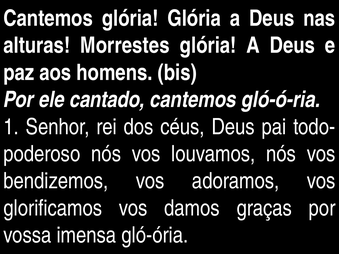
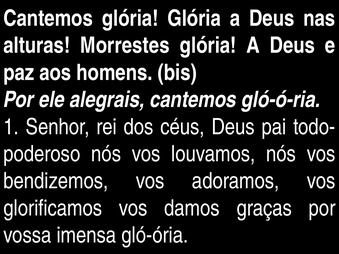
cantado: cantado -> alegrais (107, 100)
